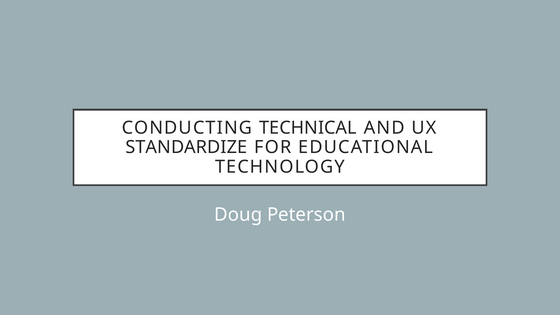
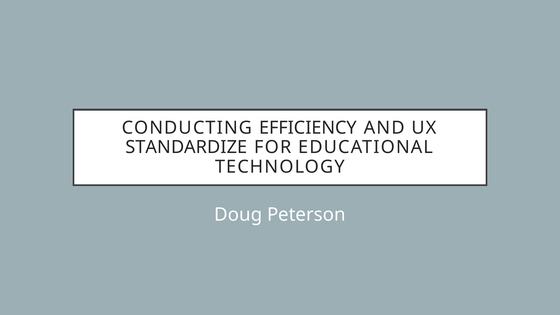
TECHNICAL: TECHNICAL -> EFFICIENCY (308, 128)
